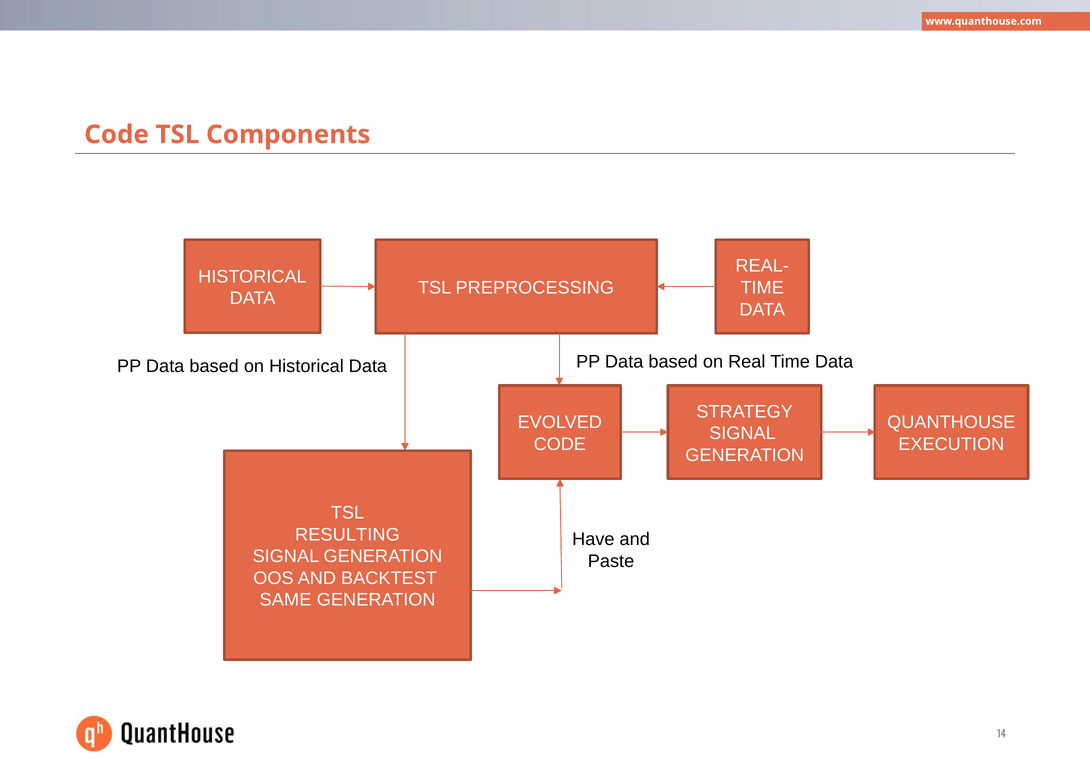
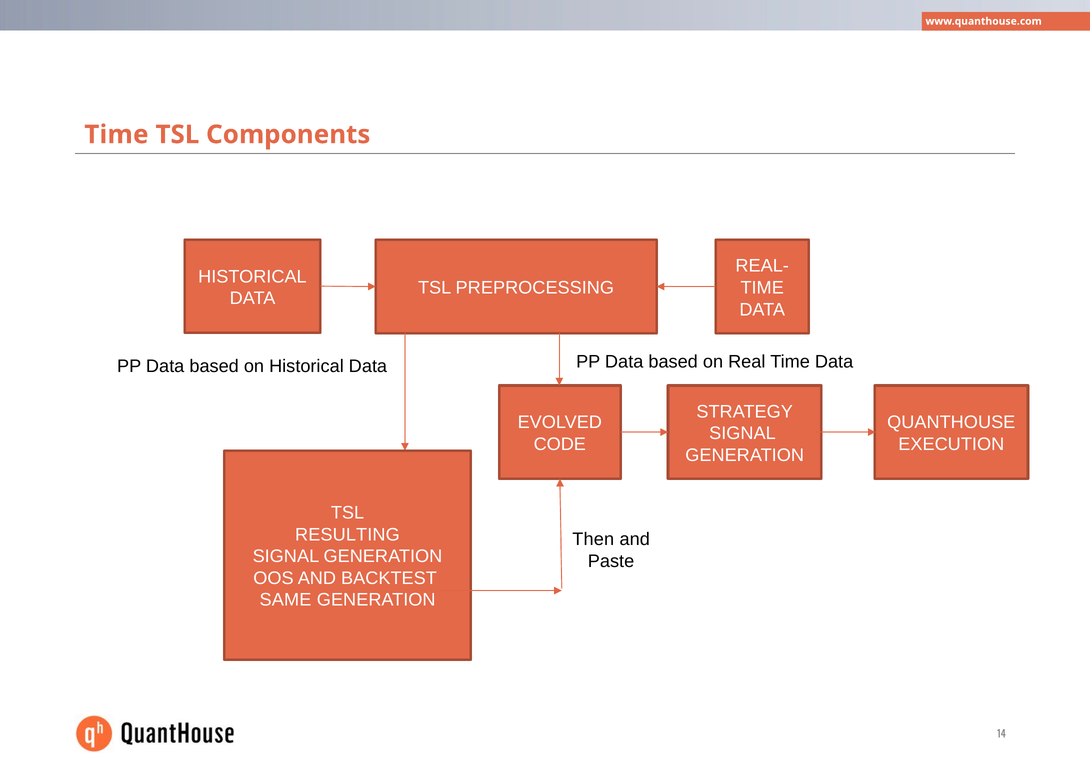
Code: Code -> Time (116, 135)
Have: Have -> Then (593, 539)
